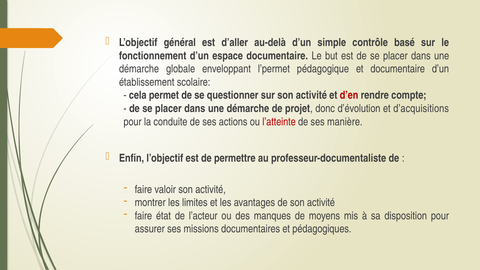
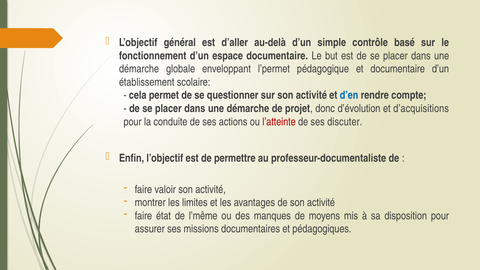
d’en colour: red -> blue (349, 95)
manière: manière -> discuter (345, 122)
l’acteur: l’acteur -> l’même (203, 216)
